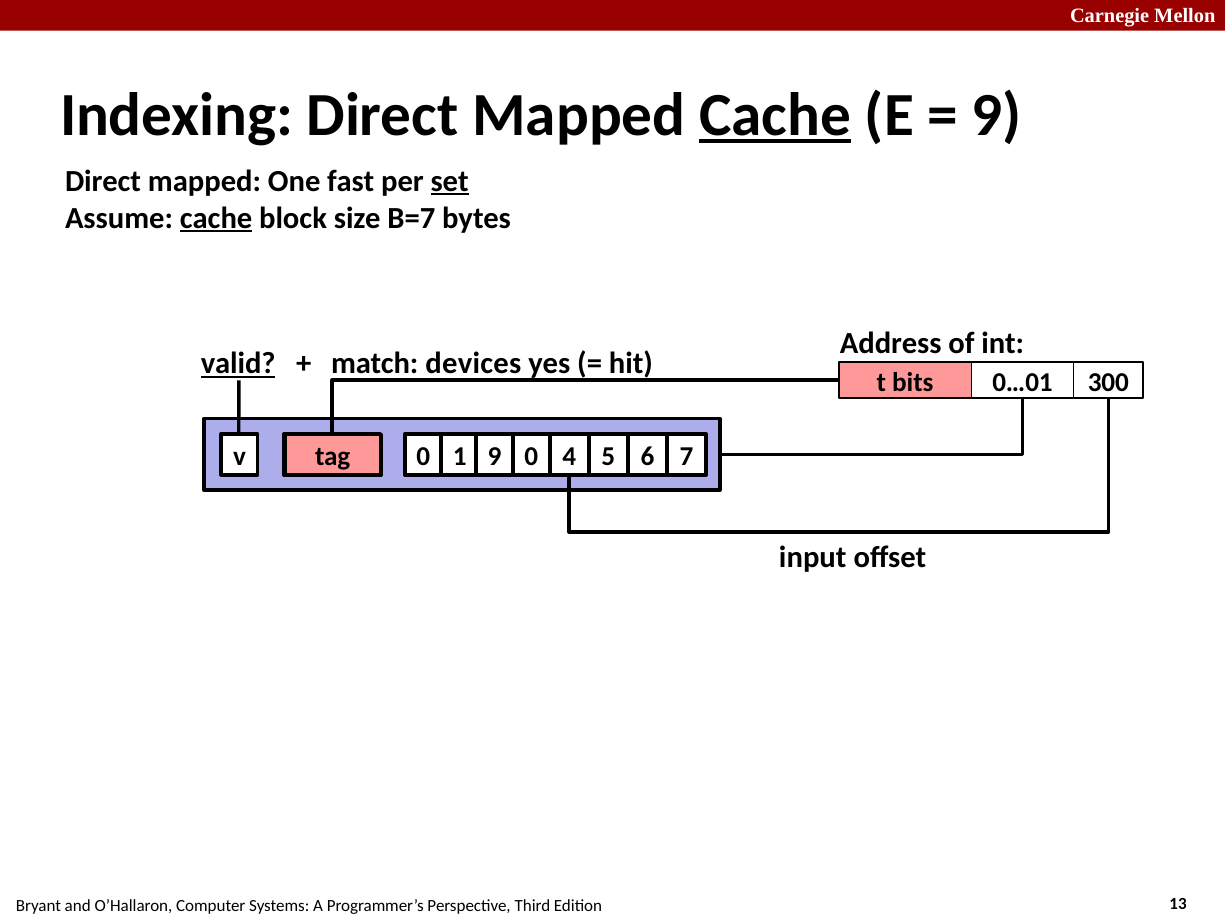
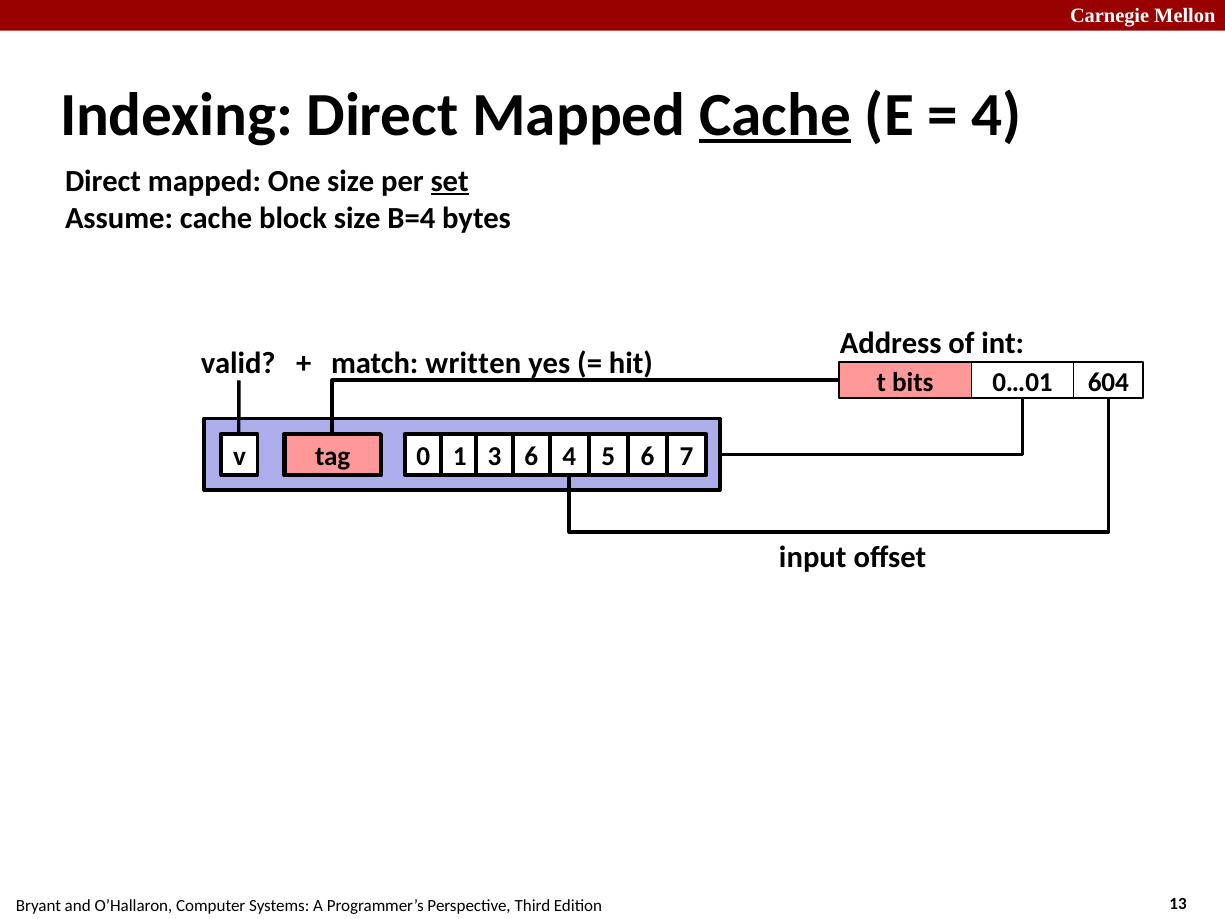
9: 9 -> 4 (997, 115)
One fast: fast -> size (351, 181)
cache underline: present -> none (216, 218)
B=7: B=7 -> B=4 (411, 218)
valid underline: present -> none (238, 363)
devices: devices -> written (473, 363)
300: 300 -> 604 (1108, 382)
1 9: 9 -> 3 (495, 456)
v 0: 0 -> 6 (531, 456)
